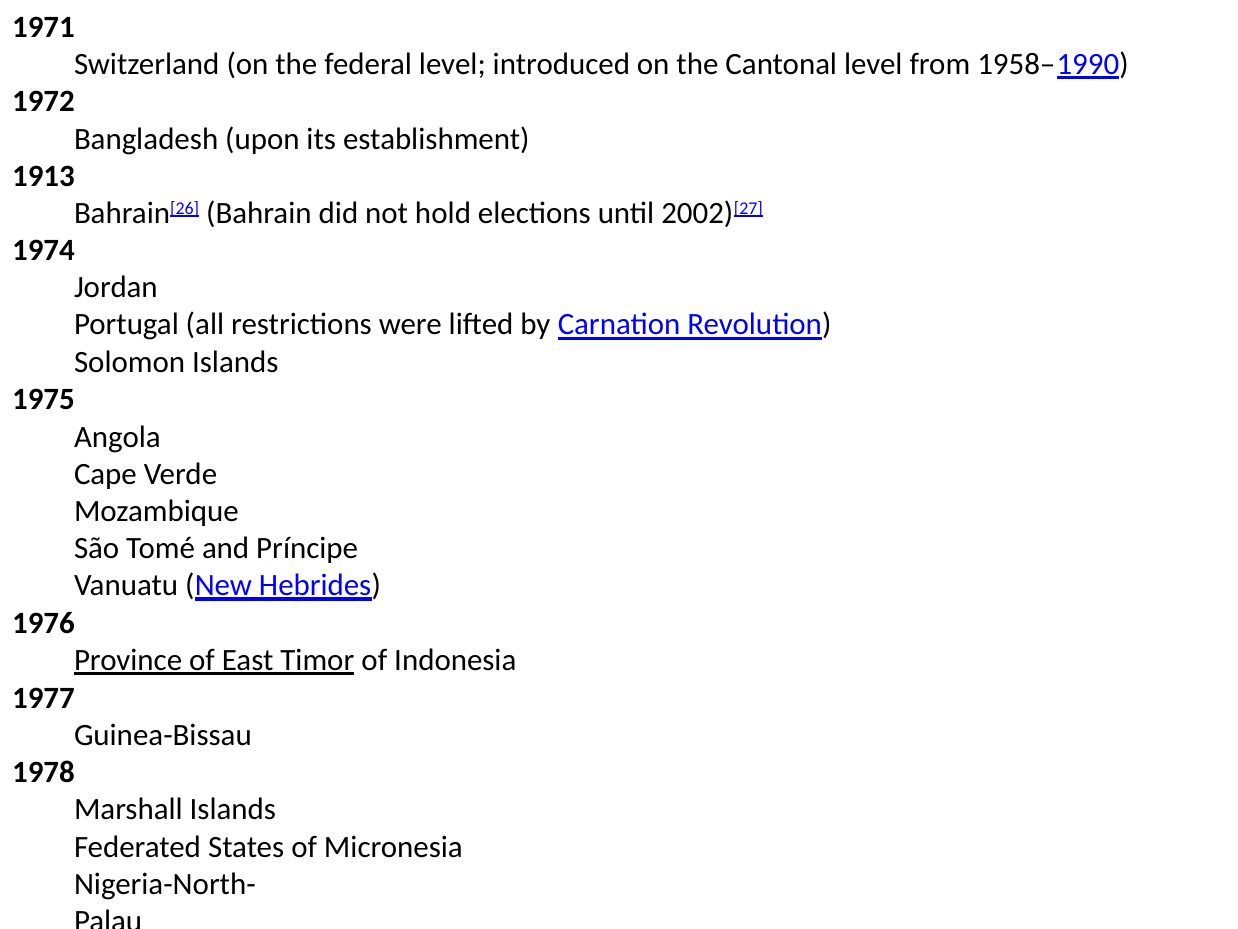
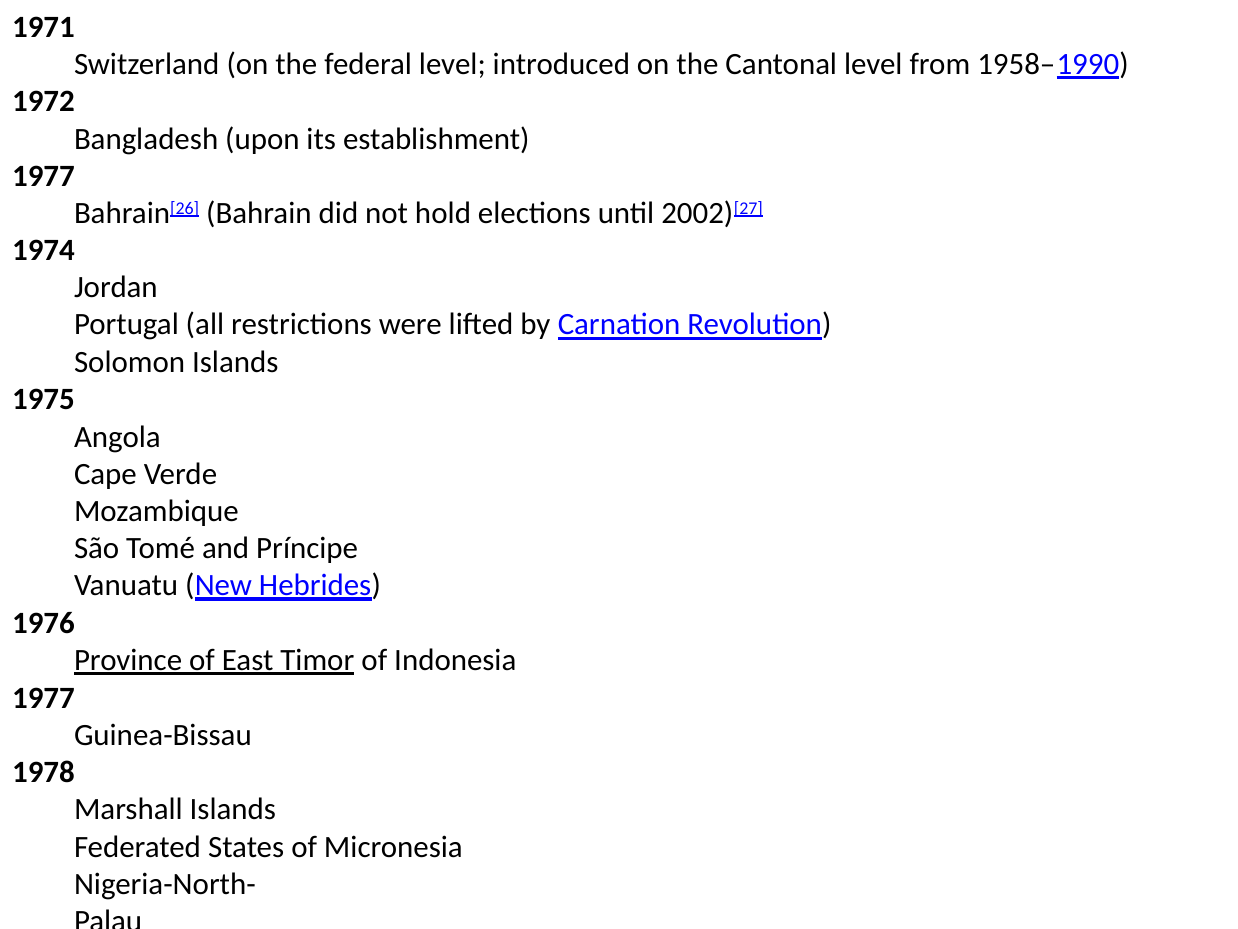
1913: 1913 -> 1977 (43, 176)
